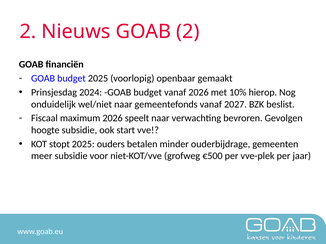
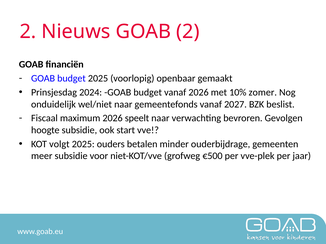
hierop: hierop -> zomer (263, 93)
stopt: stopt -> volgt (59, 144)
